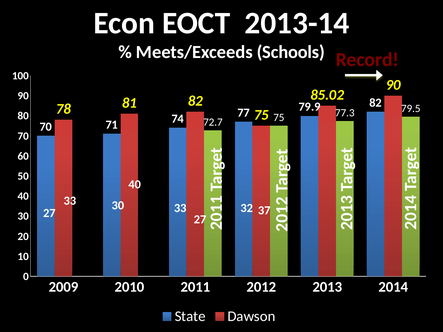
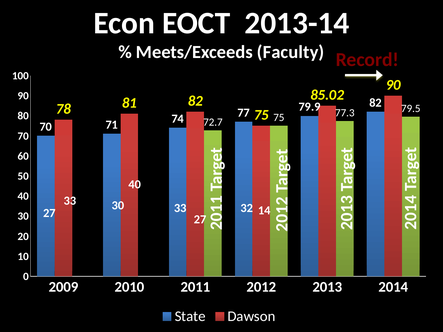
Schools: Schools -> Faculty (291, 52)
37: 37 -> 14 (264, 211)
